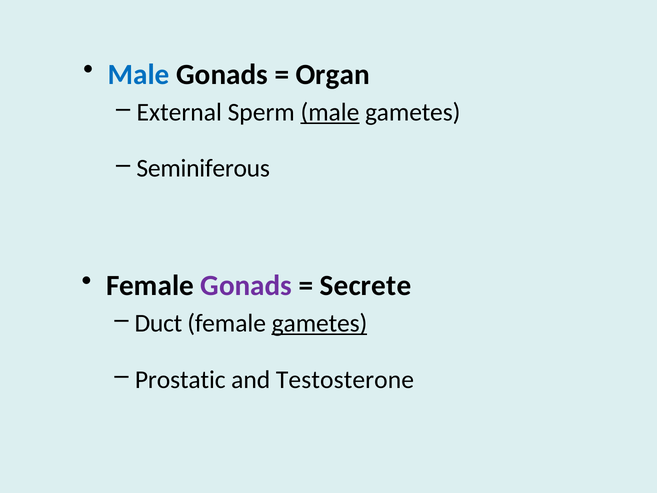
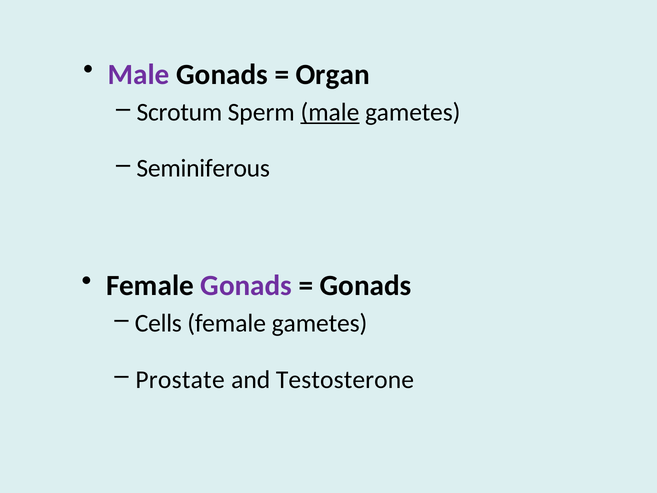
Male colour: blue -> purple (139, 75)
External: External -> Scrotum (179, 112)
Secrete: Secrete -> Gonads (366, 286)
Duct: Duct -> Cells (158, 323)
gametes underline: present -> none (320, 323)
Prostatic: Prostatic -> Prostate (180, 379)
